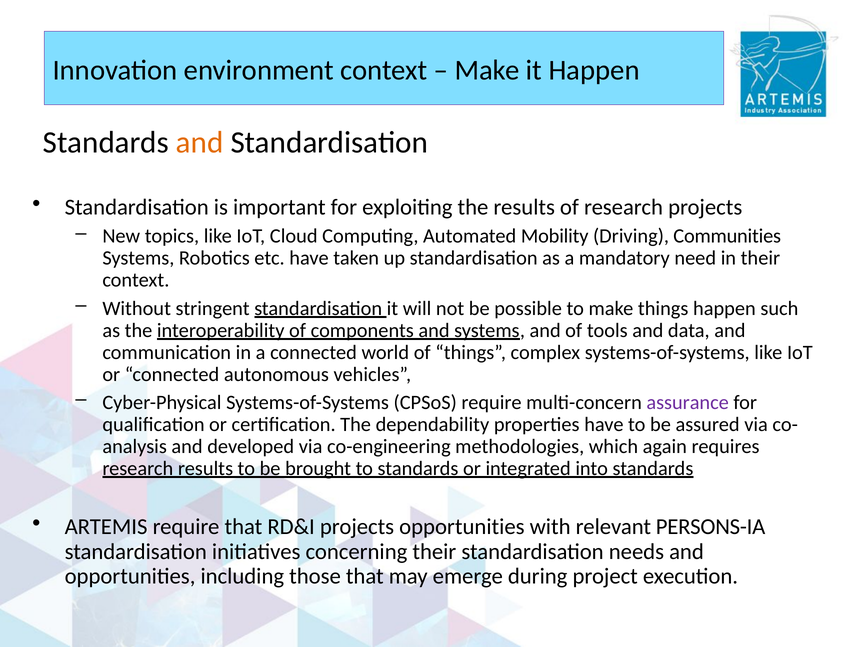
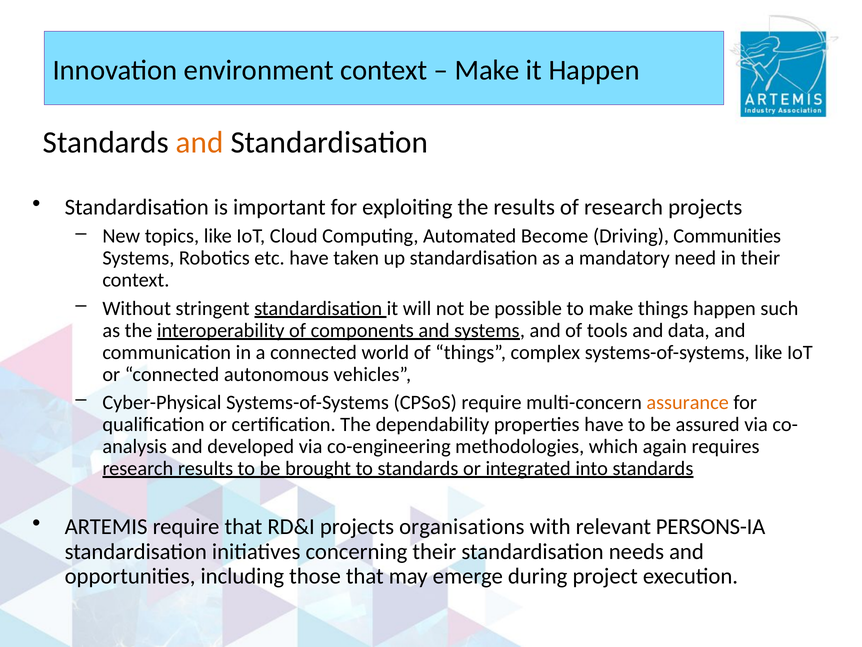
Mobility: Mobility -> Become (555, 236)
assurance colour: purple -> orange (688, 402)
projects opportunities: opportunities -> organisations (462, 527)
